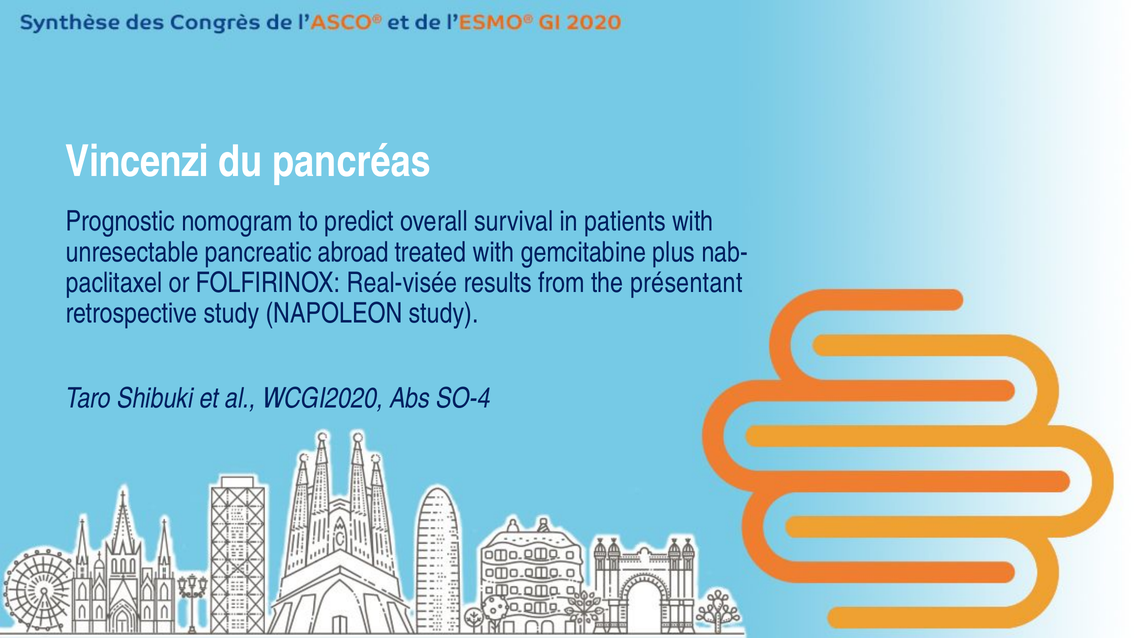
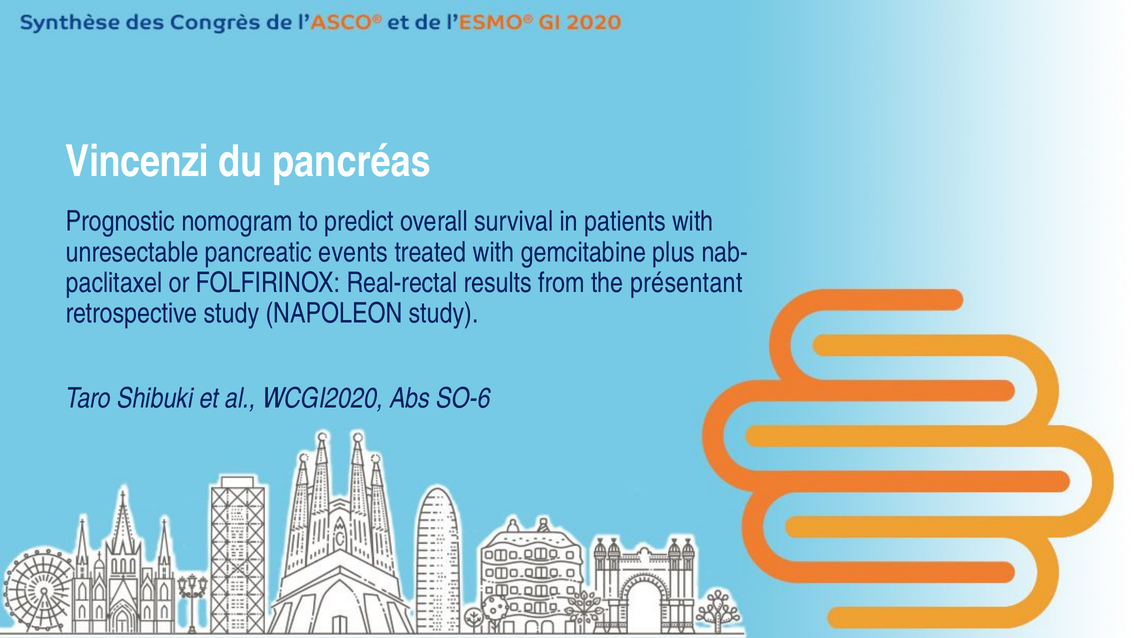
abroad: abroad -> events (353, 252)
Real-visée: Real-visée -> Real-rectal (402, 283)
SO-4: SO-4 -> SO-6 (463, 398)
